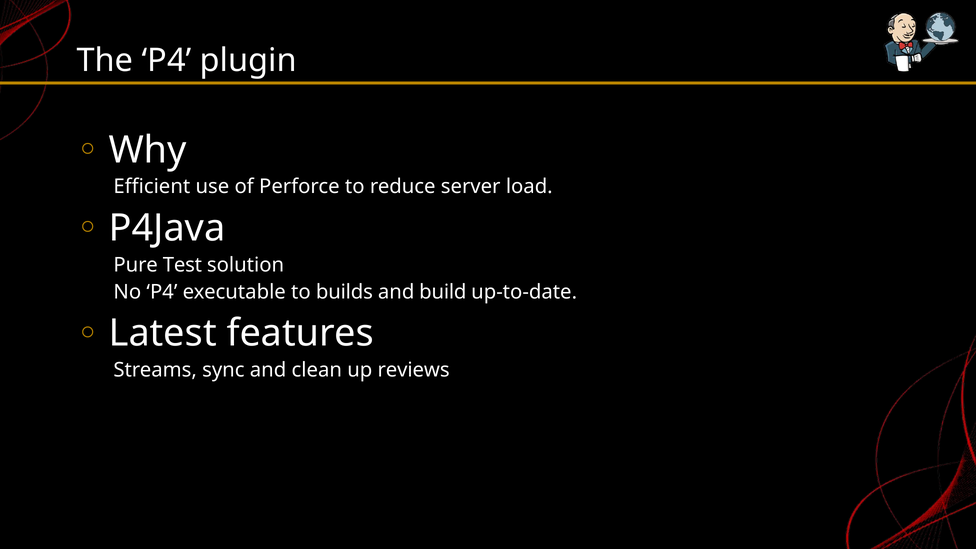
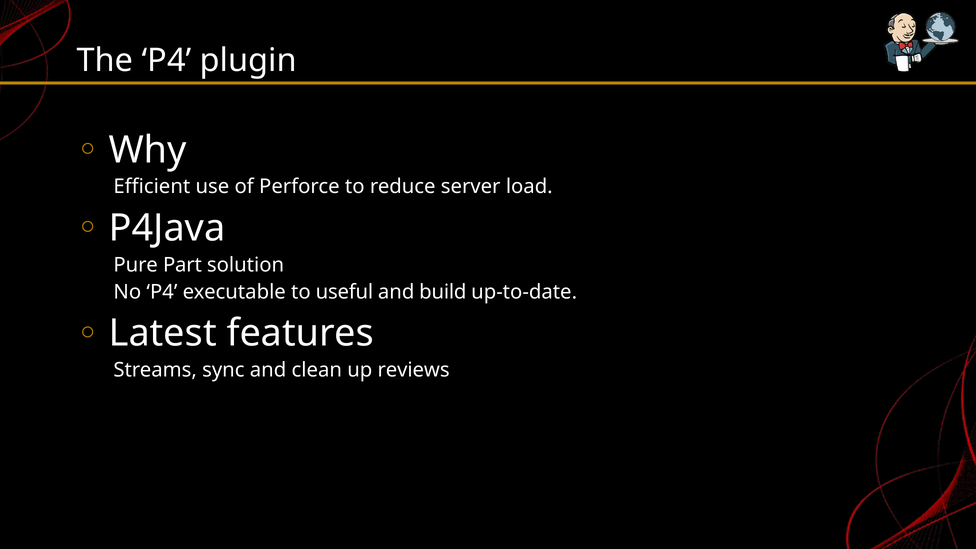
Test: Test -> Part (182, 265)
builds: builds -> useful (344, 292)
